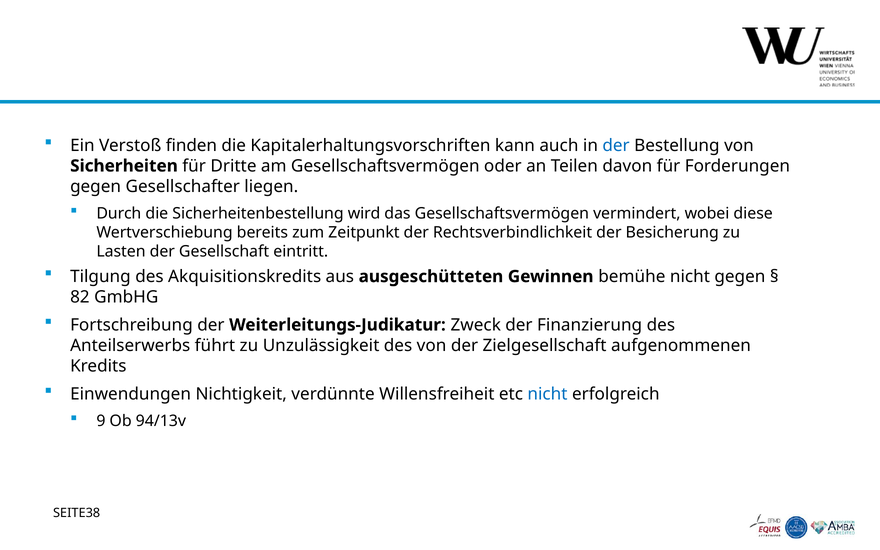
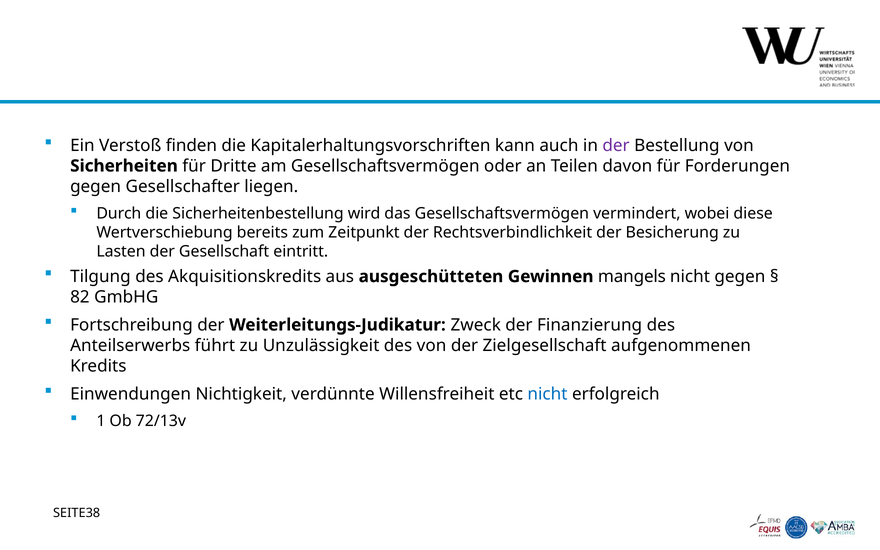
der colour: blue -> purple (616, 145)
bemühe: bemühe -> mangels (632, 277)
9: 9 -> 1 (101, 421)
94/13v: 94/13v -> 72/13v (161, 421)
